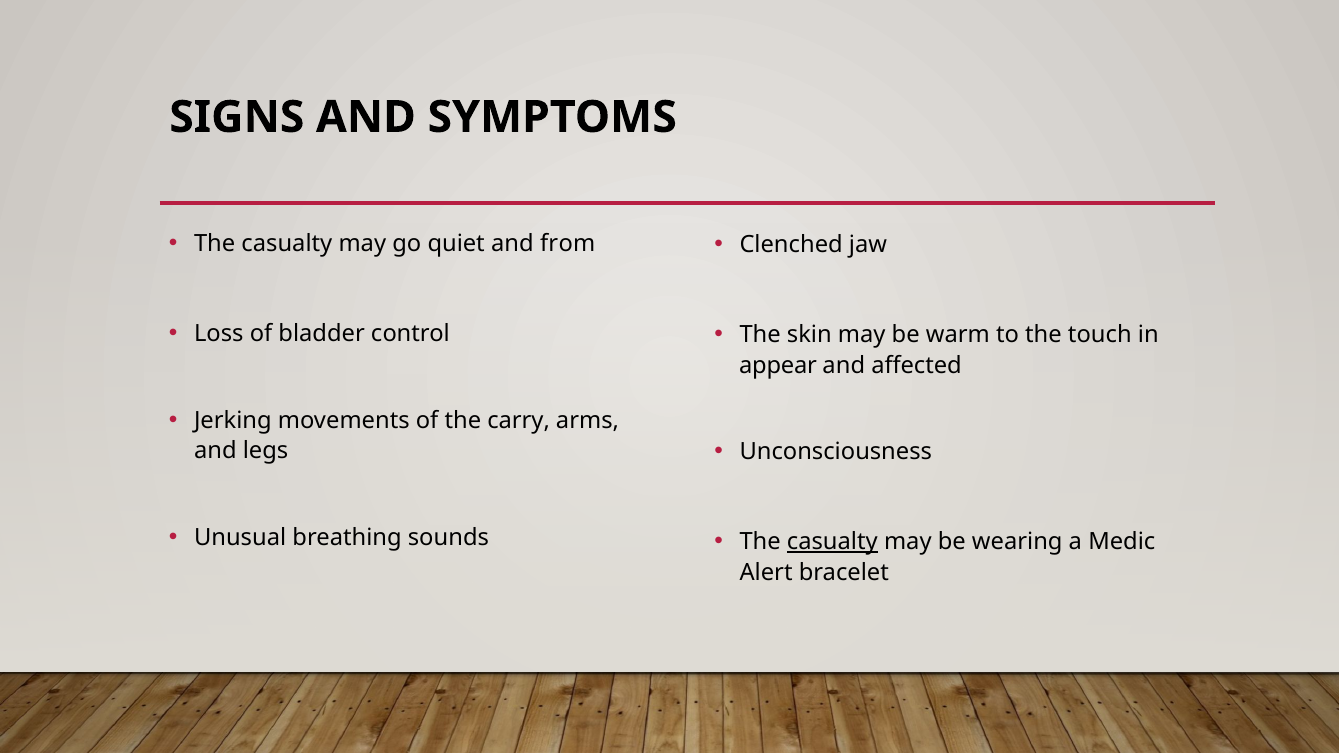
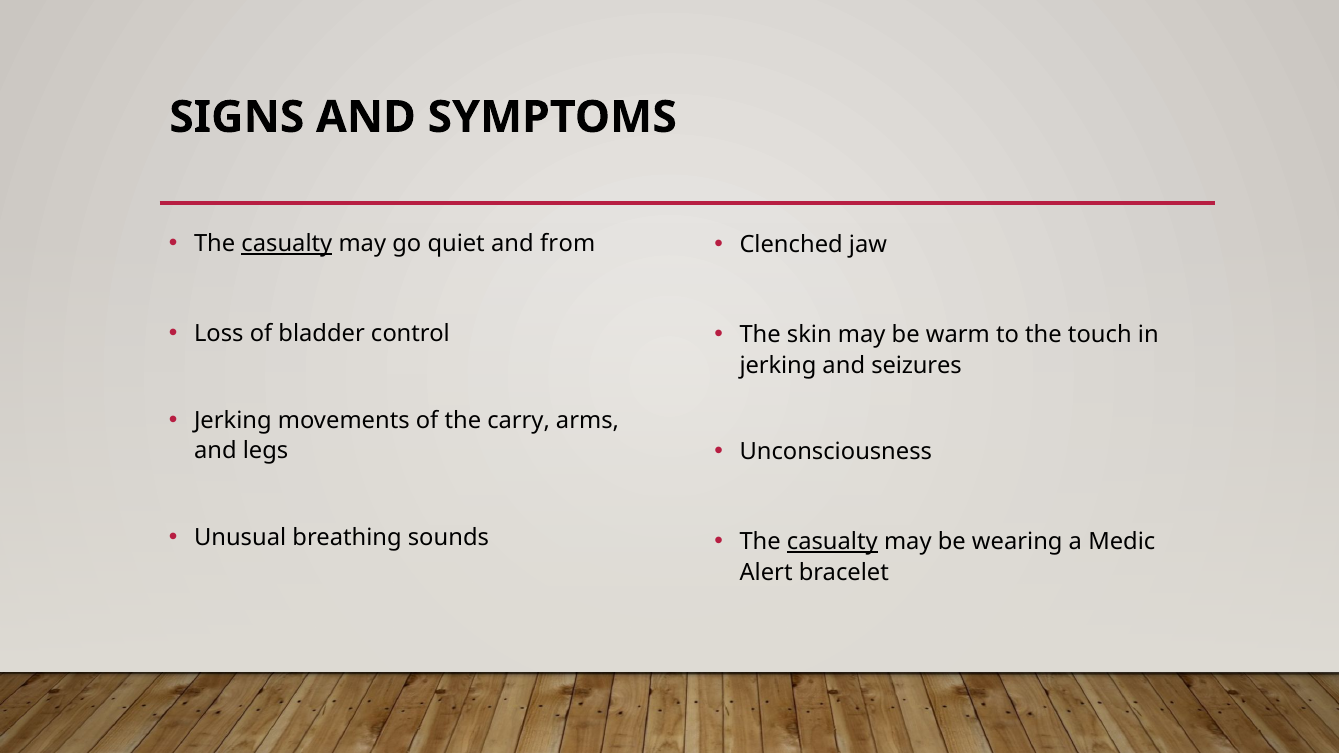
casualty underline: none -> present (287, 244)
appear: appear -> jerking (778, 365)
affected: affected -> seizures (917, 365)
